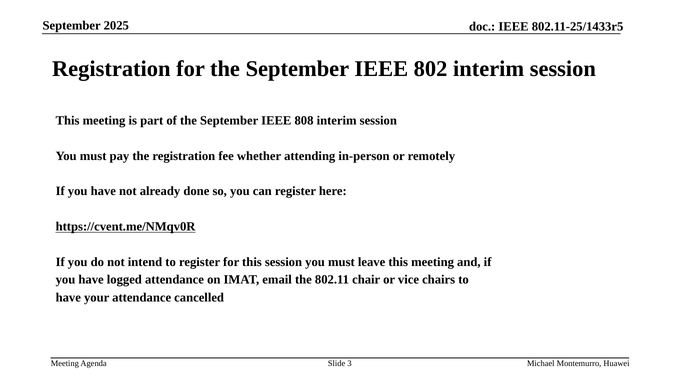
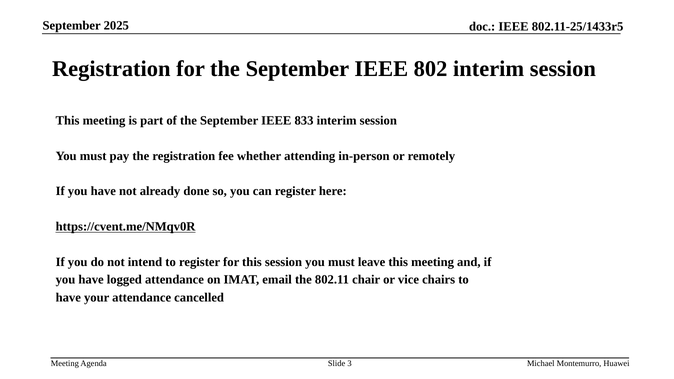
808: 808 -> 833 (304, 121)
